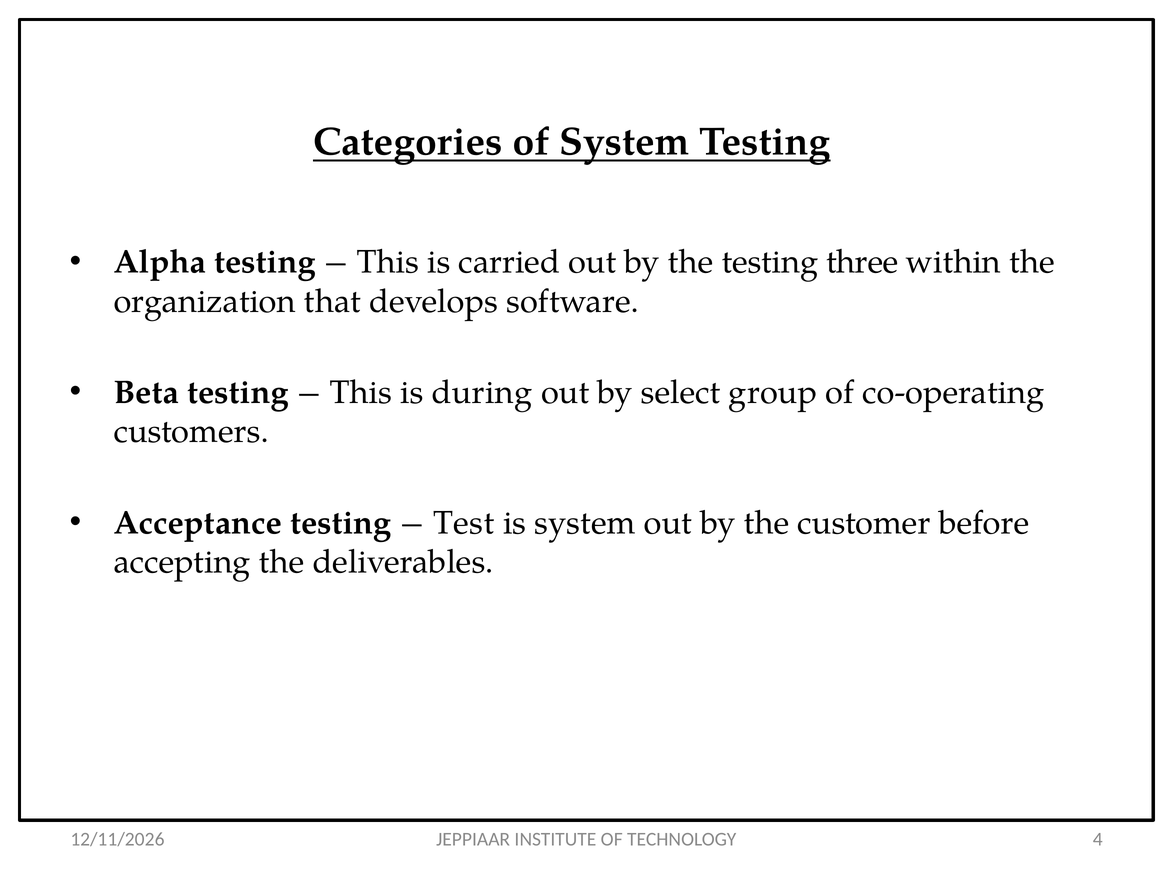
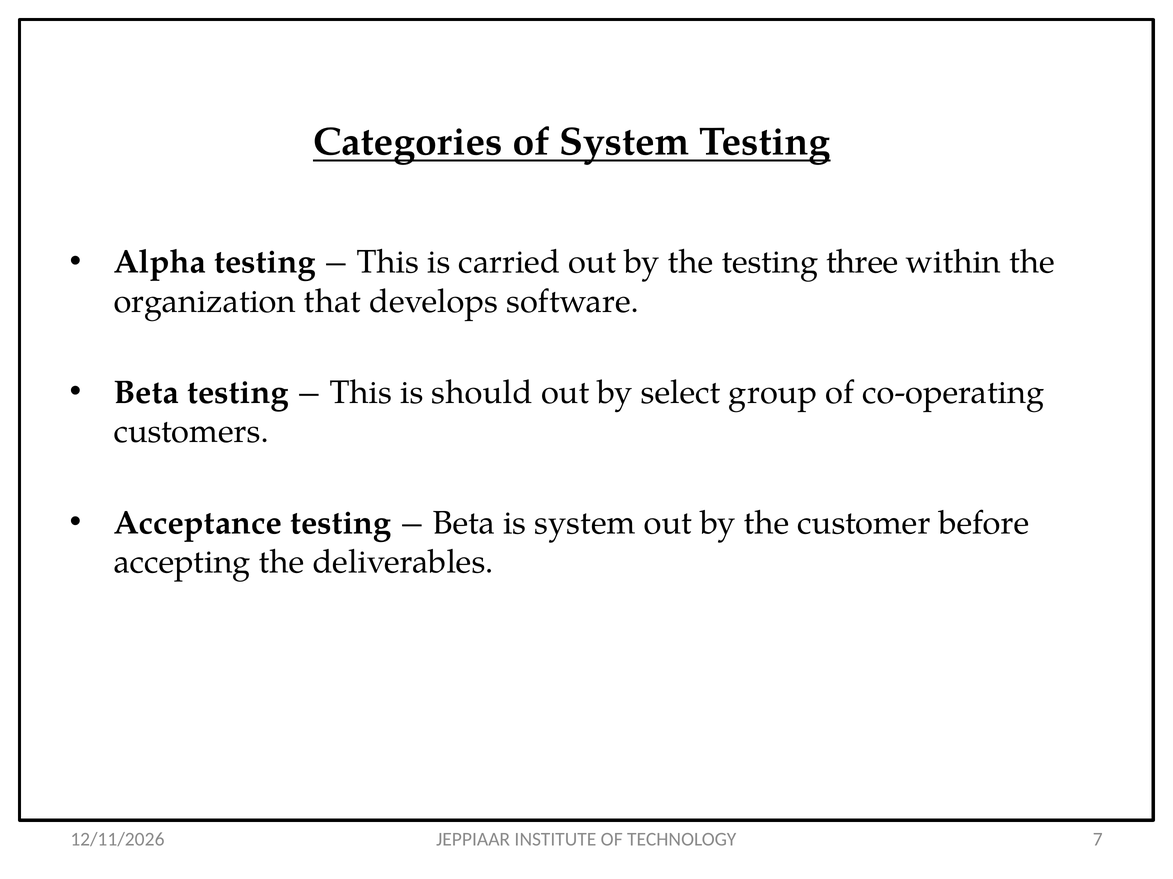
during: during -> should (482, 393)
Test: Test -> Beta (464, 523)
4: 4 -> 7 (1098, 840)
